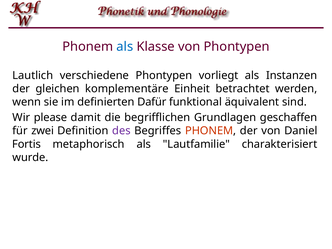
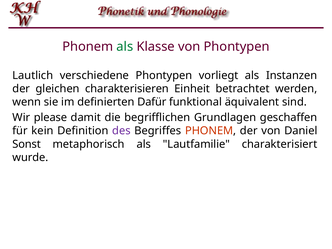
als colour: blue -> green (125, 47)
komplementäre: komplementäre -> charakterisieren (127, 89)
zwei: zwei -> kein (43, 131)
Fortis: Fortis -> Sonst (27, 144)
